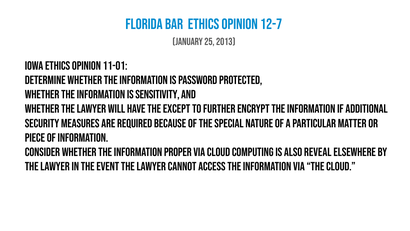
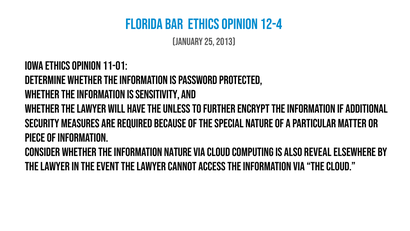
12-7: 12-7 -> 12-4 (271, 24)
except: except -> unless (177, 109)
information proper: proper -> nature (178, 152)
